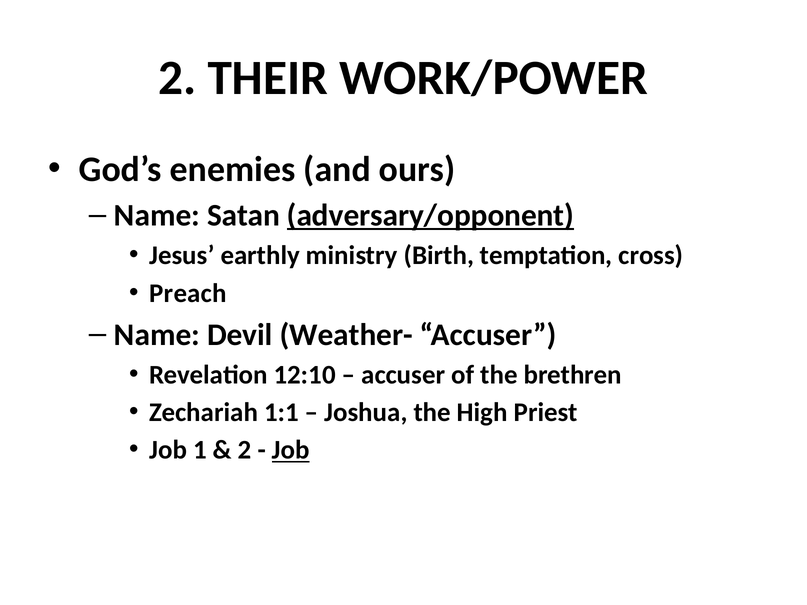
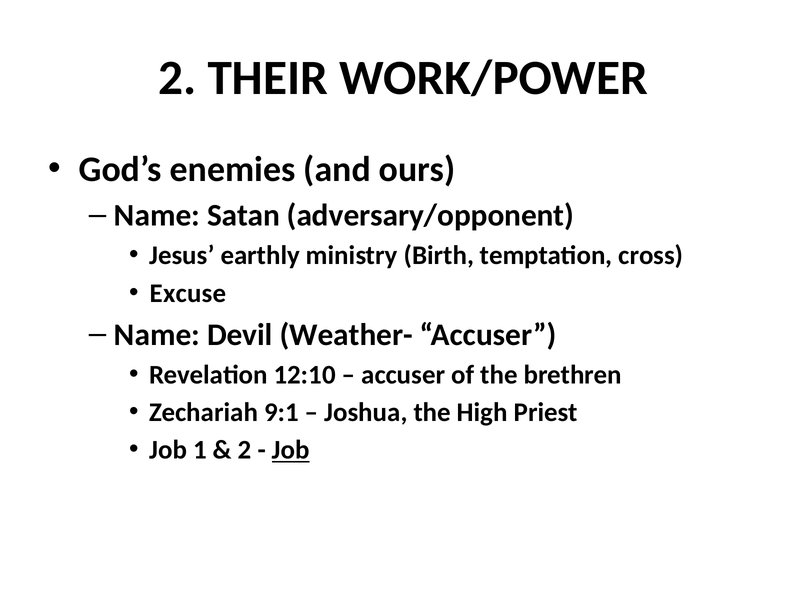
adversary/opponent underline: present -> none (430, 216)
Preach: Preach -> Excuse (188, 293)
1:1: 1:1 -> 9:1 (281, 413)
